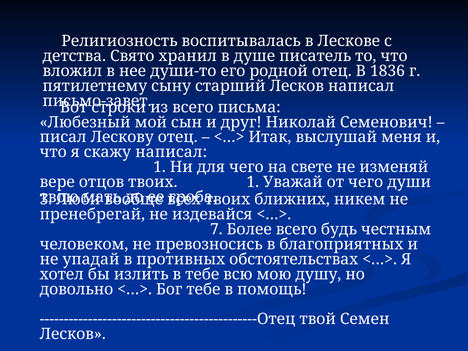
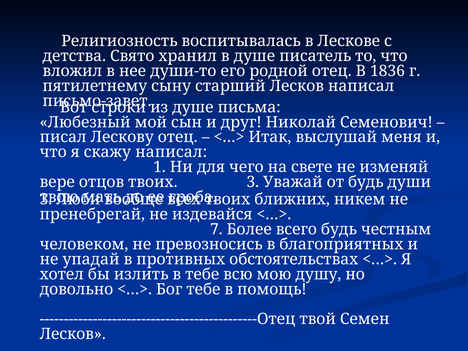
из всего: всего -> душе (193, 107)
твоих 1: 1 -> 3 (253, 182)
от чего: чего -> будь (366, 182)
